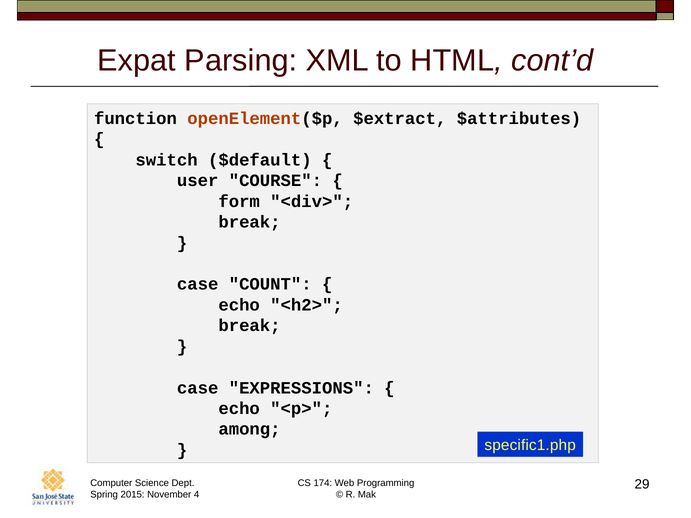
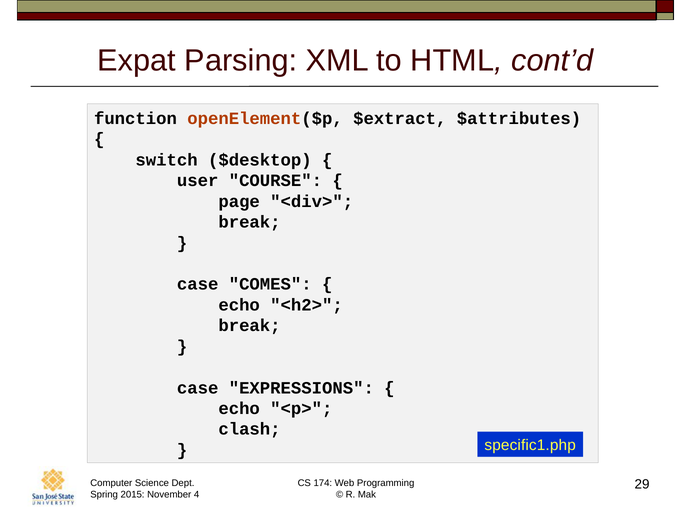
$default: $default -> $desktop (260, 160)
form: form -> page (239, 201)
COUNT: COUNT -> COMES (270, 284)
among: among -> clash (249, 429)
